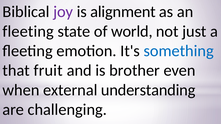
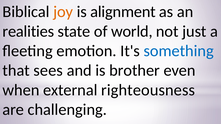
joy colour: purple -> orange (63, 12)
fleeting: fleeting -> realities (28, 31)
fruit: fruit -> sees (48, 71)
understanding: understanding -> righteousness (148, 90)
